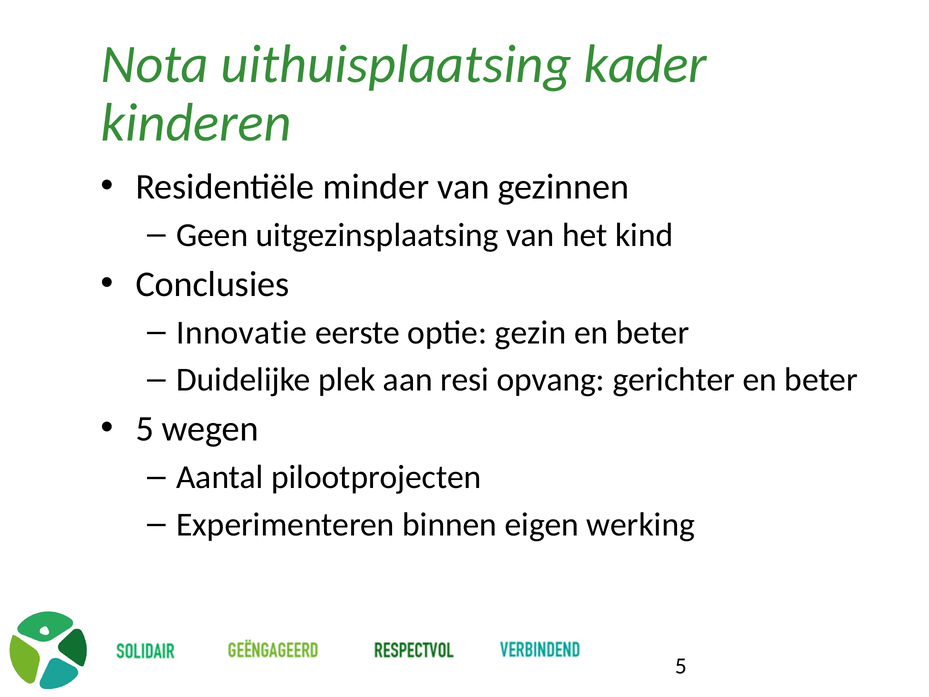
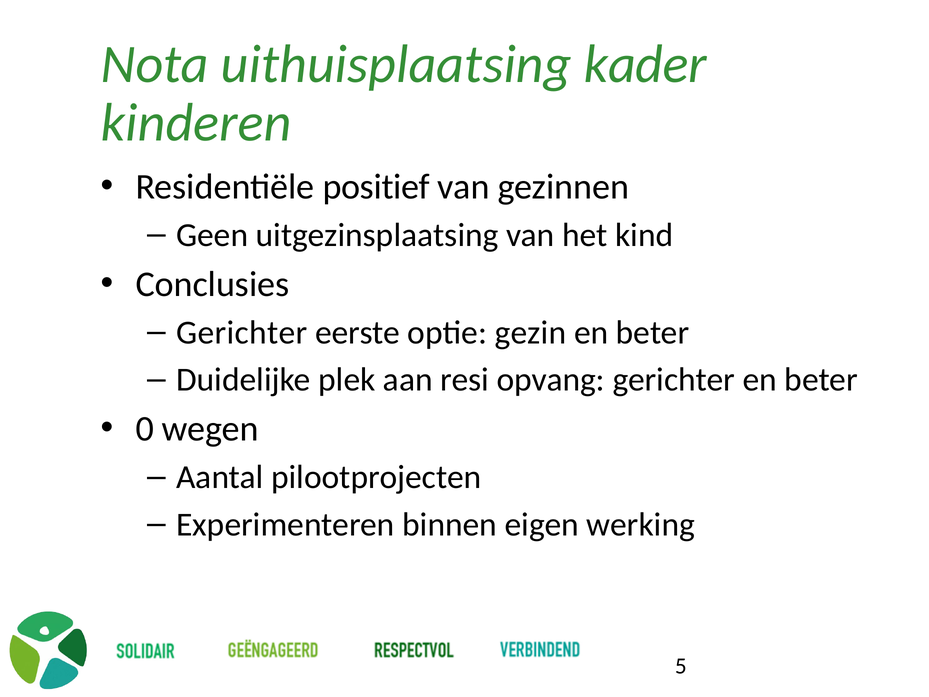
minder: minder -> positief (376, 187)
Innovatie: Innovatie -> Gerichter (242, 333)
5: 5 -> 0 (145, 429)
